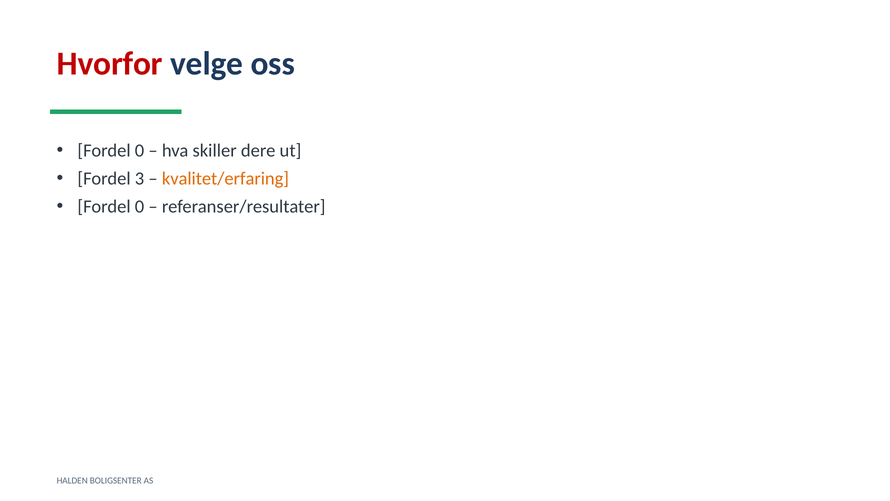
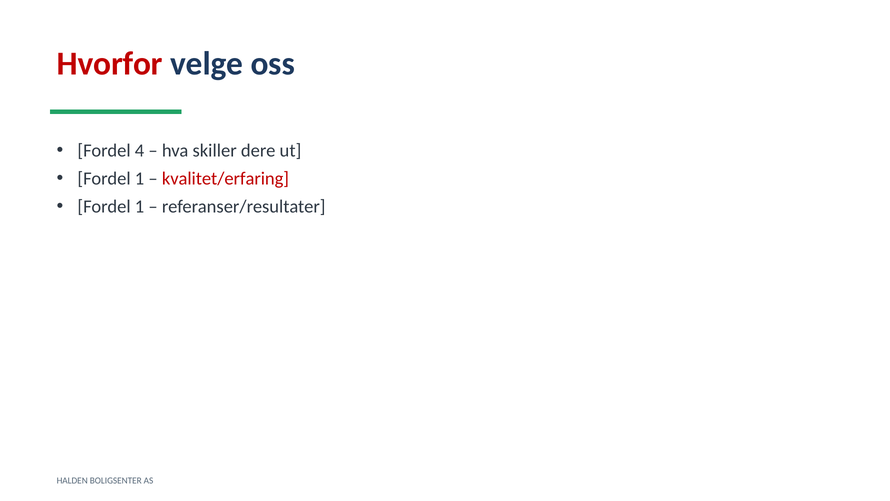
0: 0 -> 4 (140, 151)
3: 3 -> 1 (140, 179)
kvalitet/erfaring colour: orange -> red (225, 179)
0: 0 -> 1 (140, 206)
